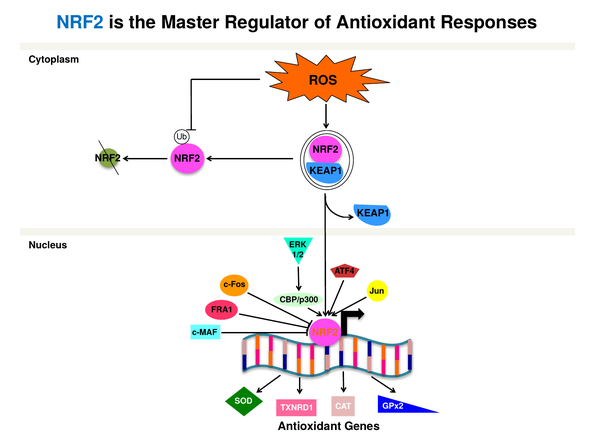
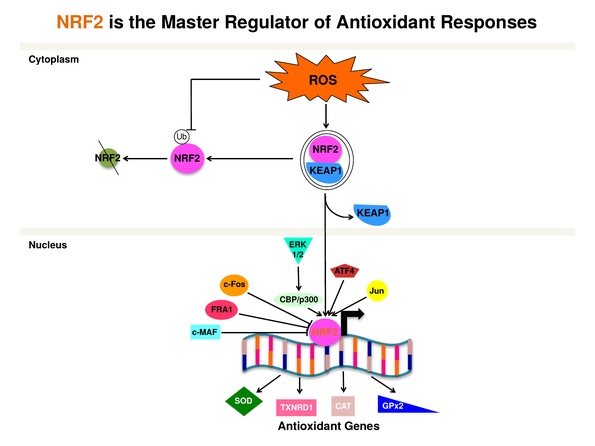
NRF2 colour: blue -> orange (80, 23)
